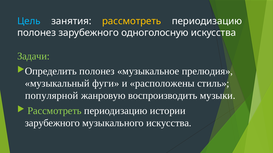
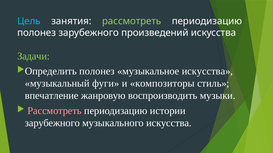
рассмотреть colour: yellow -> light green (132, 21)
одноголосную: одноголосную -> произведений (155, 33)
музыкальное прелюдия: прелюдия -> искусства (207, 71)
расположены: расположены -> композиторы (162, 84)
популярной: популярной -> впечатление (52, 96)
Рассмотреть colour: light green -> pink (55, 111)
